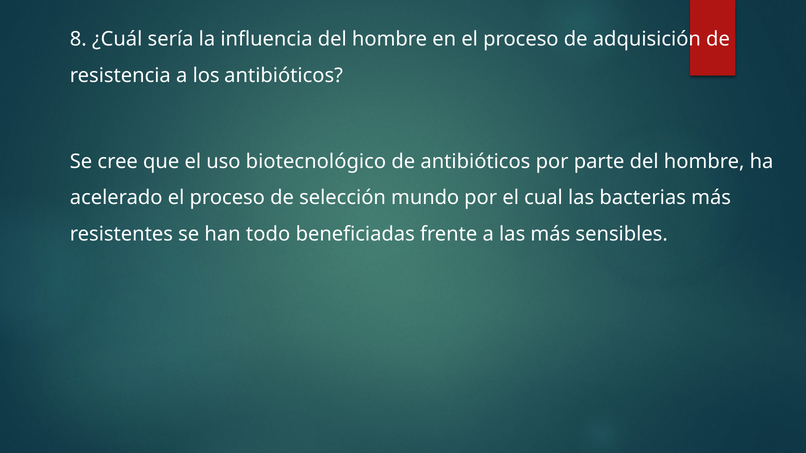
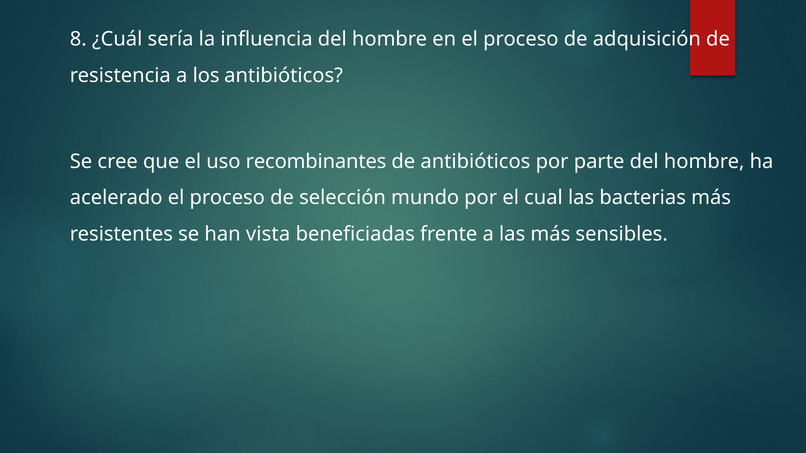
biotecnológico: biotecnológico -> recombinantes (316, 162)
todo: todo -> vista (268, 234)
